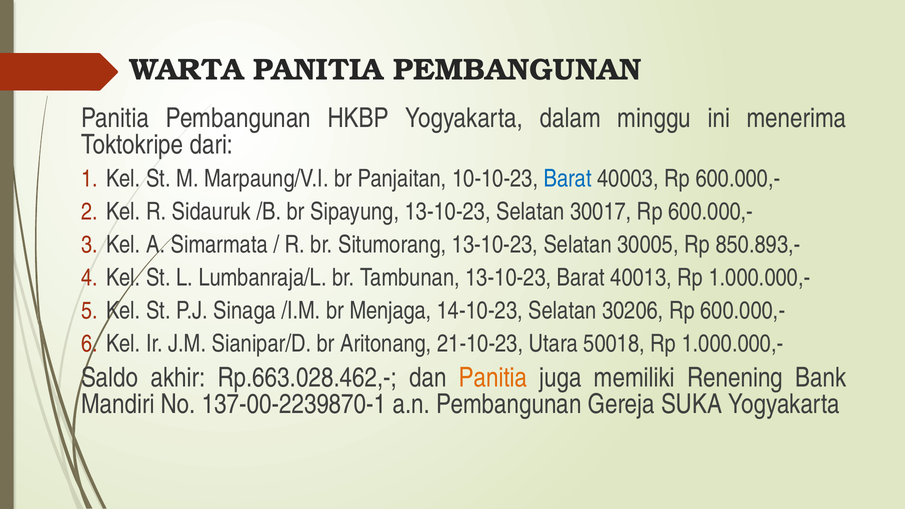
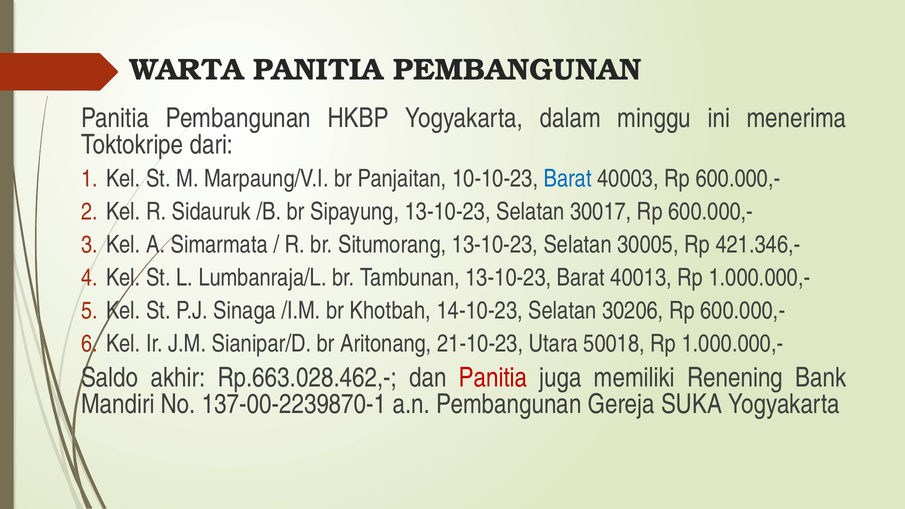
850.893,-: 850.893,- -> 421.346,- (758, 245)
Menjaga: Menjaga -> Khotbah (390, 311)
Panitia colour: orange -> red (493, 378)
